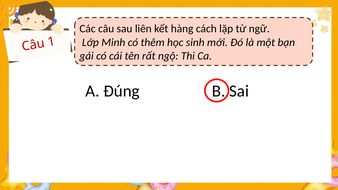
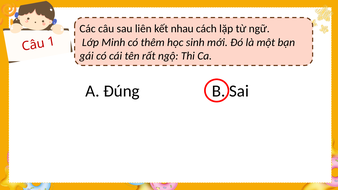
hàng: hàng -> nhau (182, 29)
